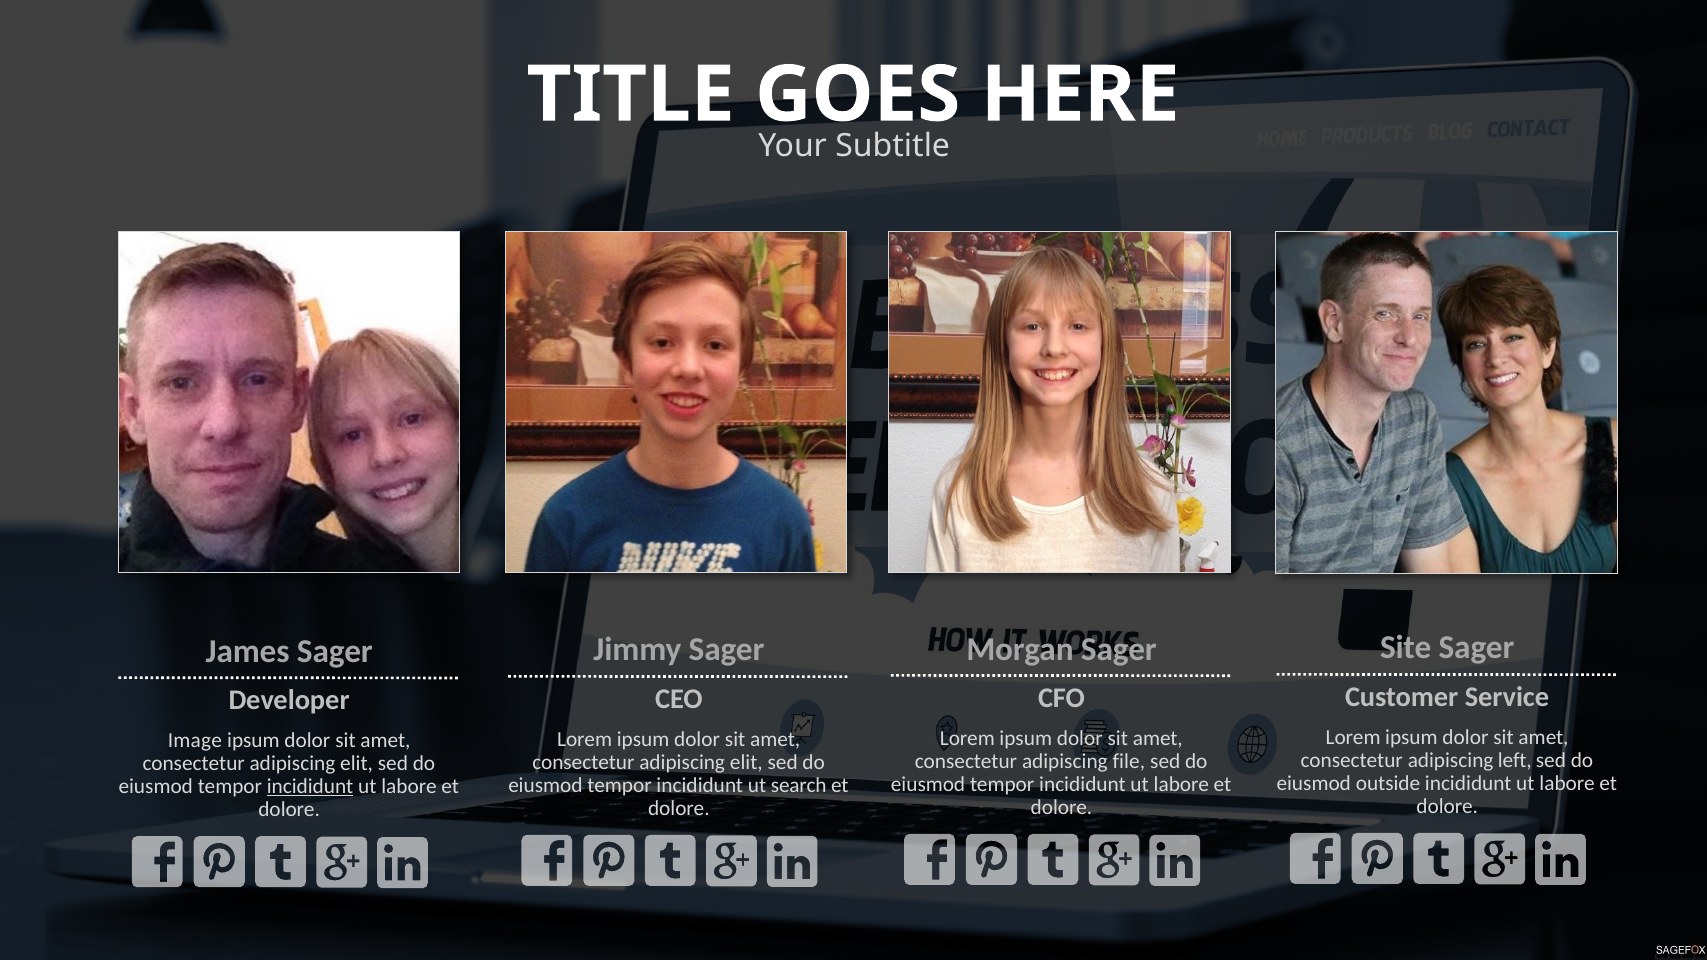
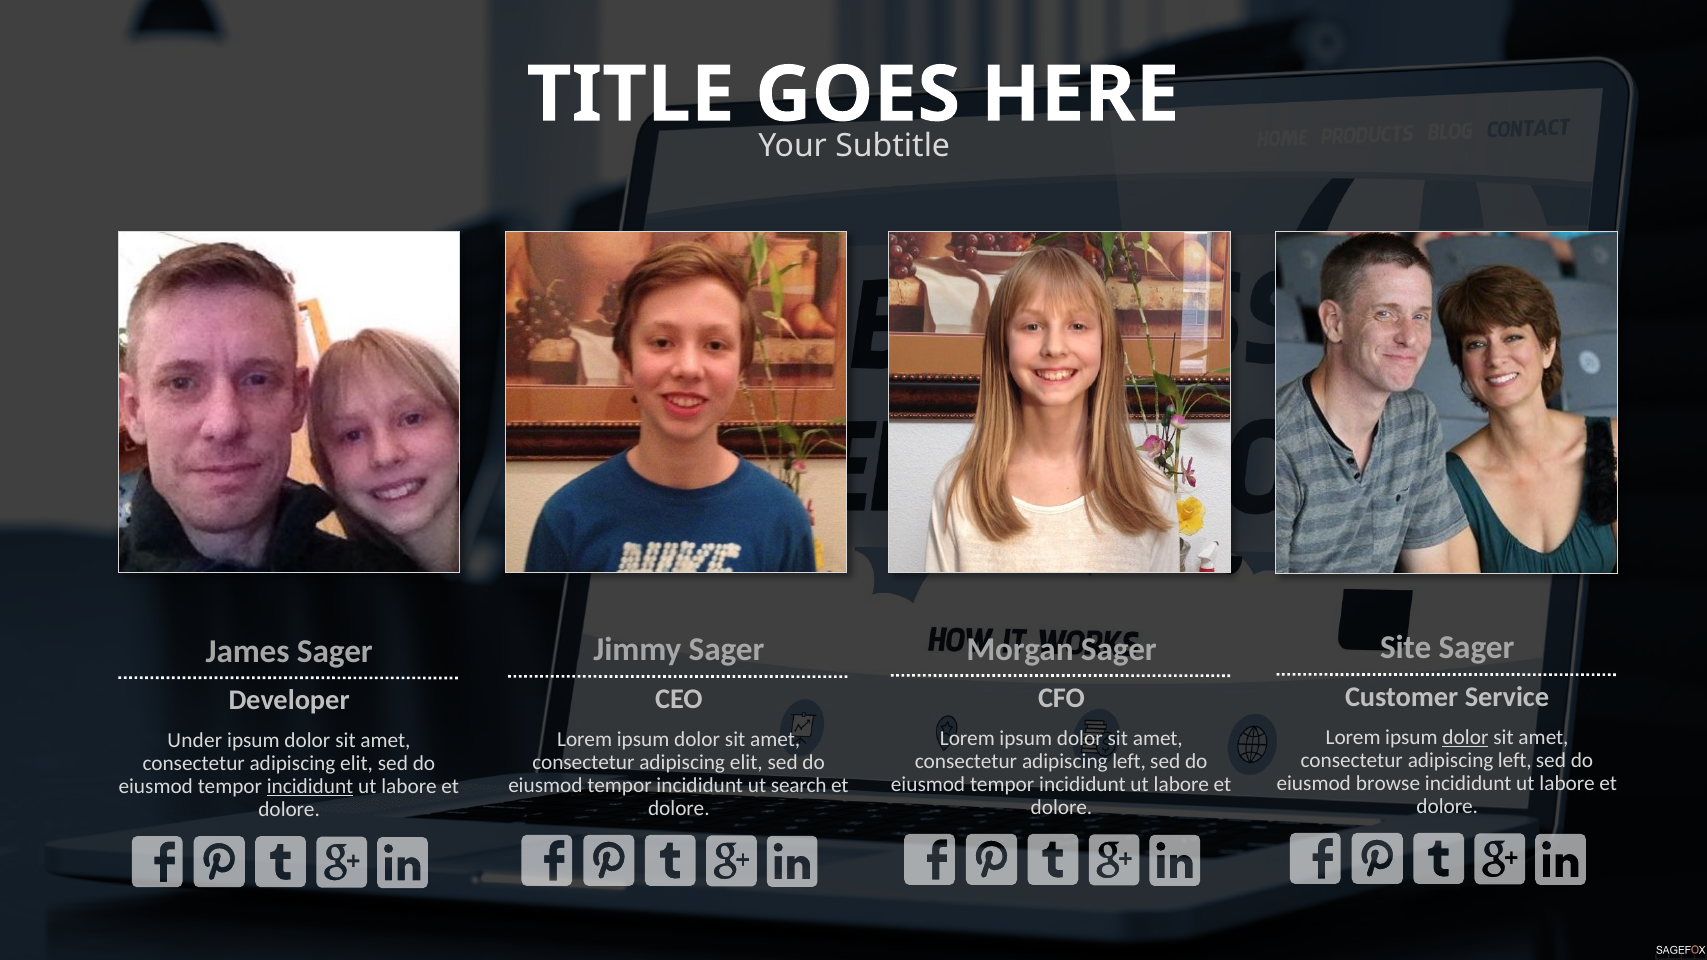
dolor underline: none -> present (1465, 737)
Image: Image -> Under (195, 741)
file: file -> left (1129, 761)
outside: outside -> browse (1388, 783)
